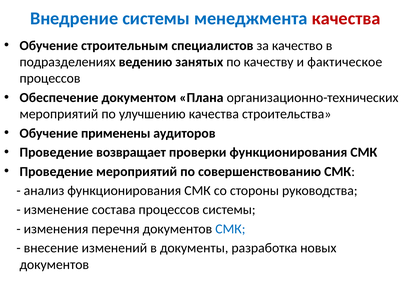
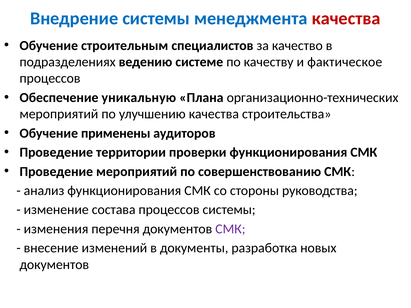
занятых: занятых -> системе (199, 62)
документом: документом -> уникальную (139, 98)
возвращает: возвращает -> территории (131, 152)
СМК colour: blue -> purple (230, 229)
